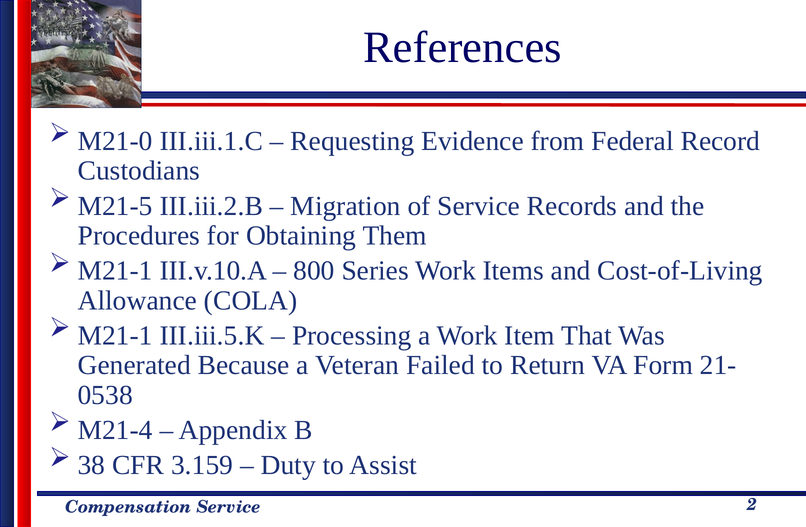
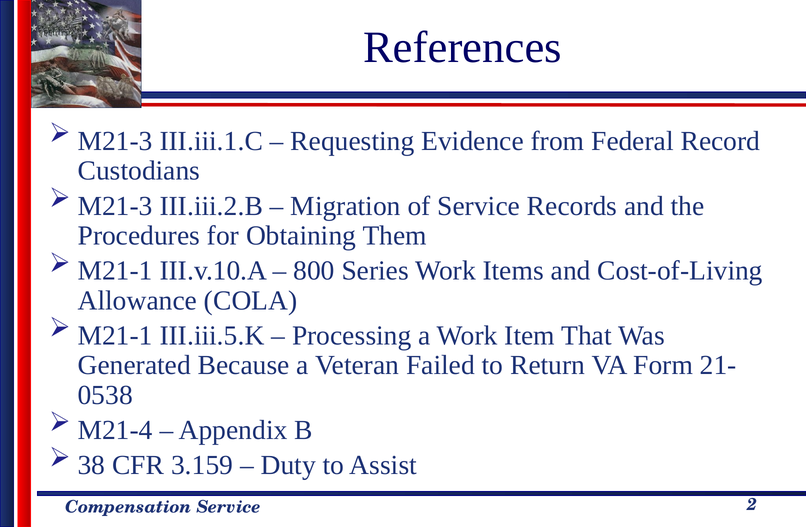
M21-0: M21-0 -> M21-3 (115, 141)
M21-5: M21-5 -> M21-3 (115, 206)
